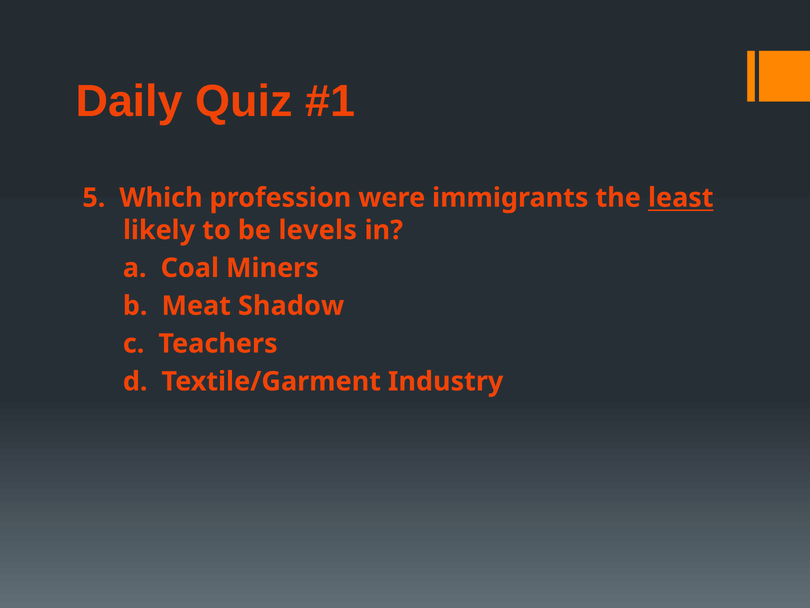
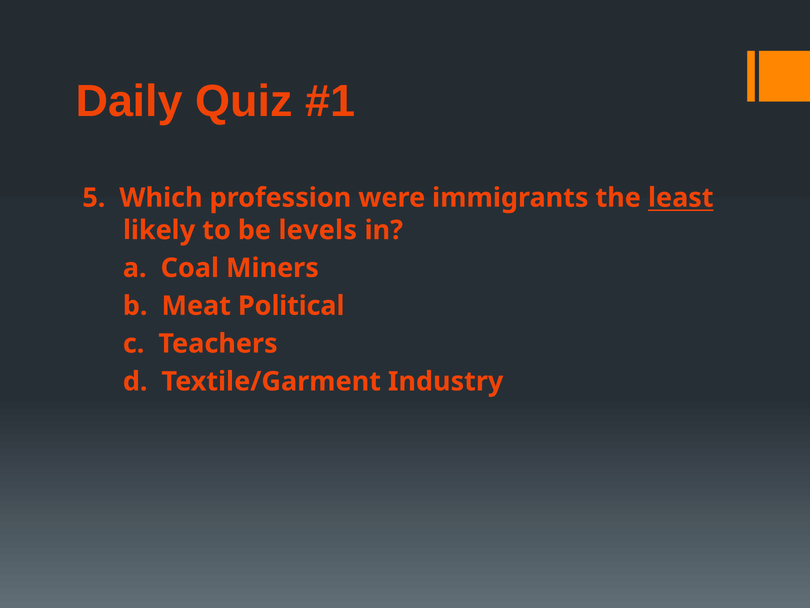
Shadow: Shadow -> Political (291, 306)
